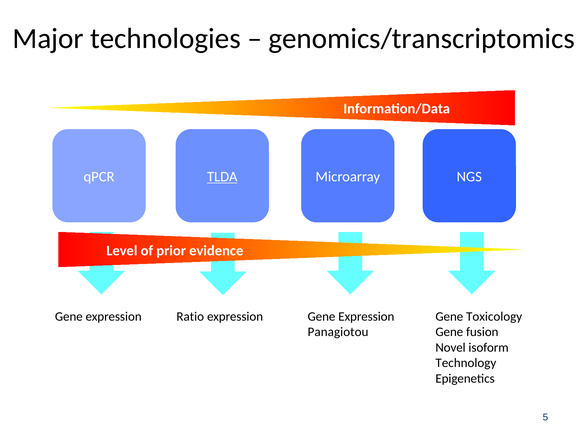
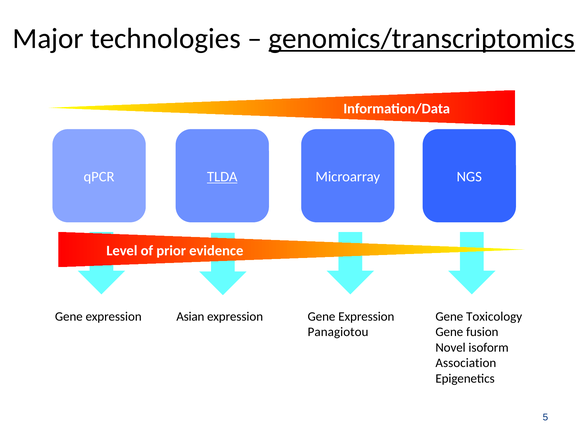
genomics/transcriptomics underline: none -> present (422, 38)
Ratio: Ratio -> Asian (190, 317)
Technology: Technology -> Association (466, 363)
